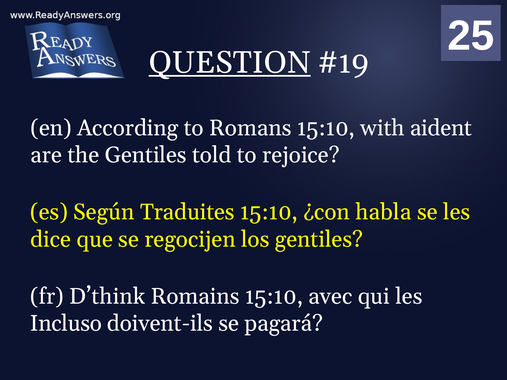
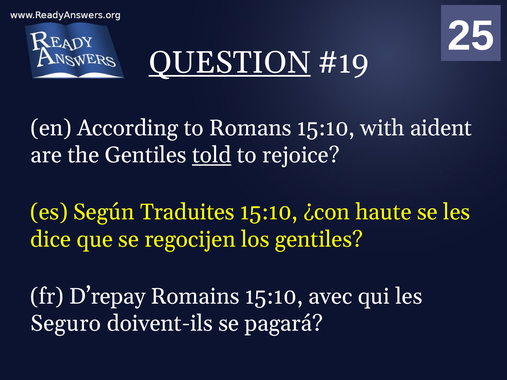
told underline: none -> present (212, 155)
habla: habla -> haute (384, 212)
D’think: D’think -> D’repay (107, 296)
Incluso: Incluso -> Seguro (66, 324)
